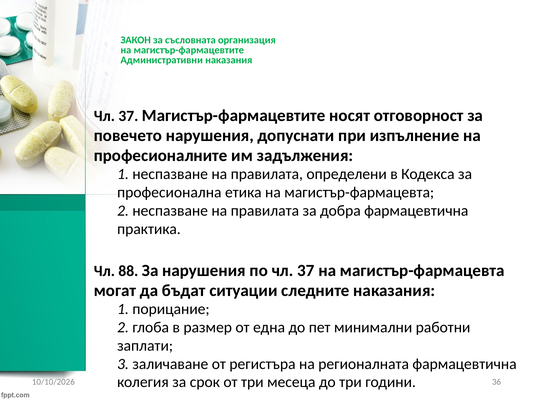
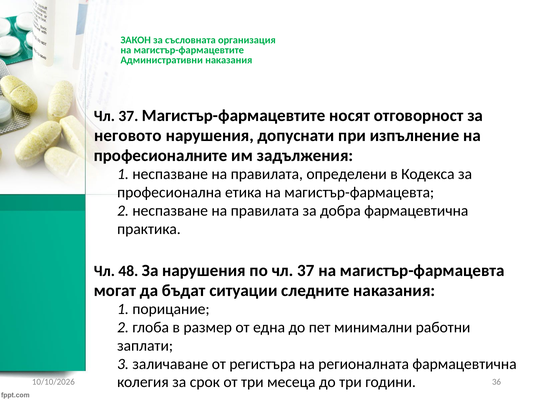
повечето: повечето -> неговото (128, 135)
88: 88 -> 48 (128, 271)
